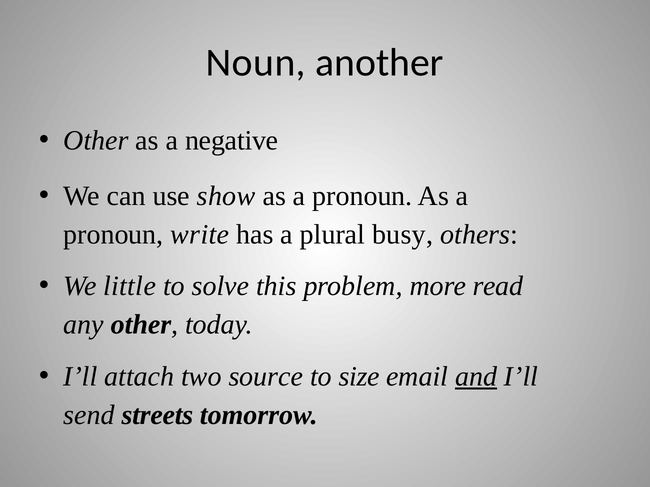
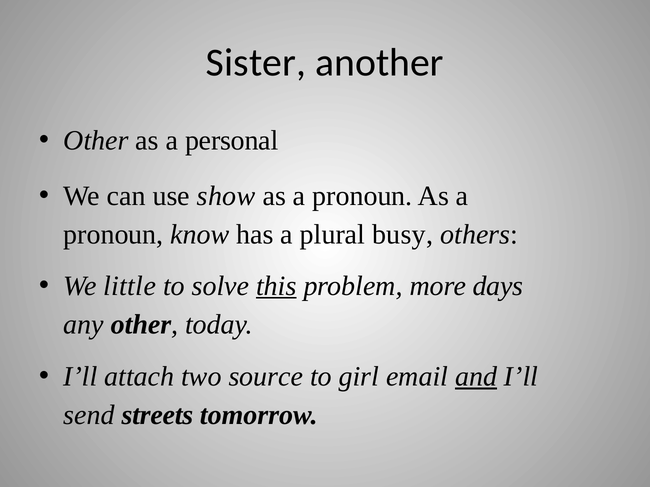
Noun: Noun -> Sister (256, 63)
negative: negative -> personal (232, 141)
write: write -> know (200, 235)
this underline: none -> present (276, 286)
read: read -> days (498, 286)
size: size -> girl (359, 377)
